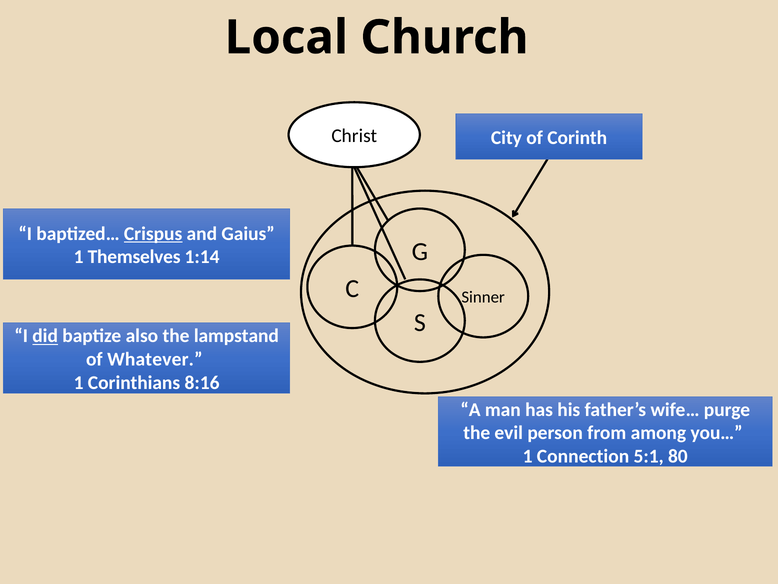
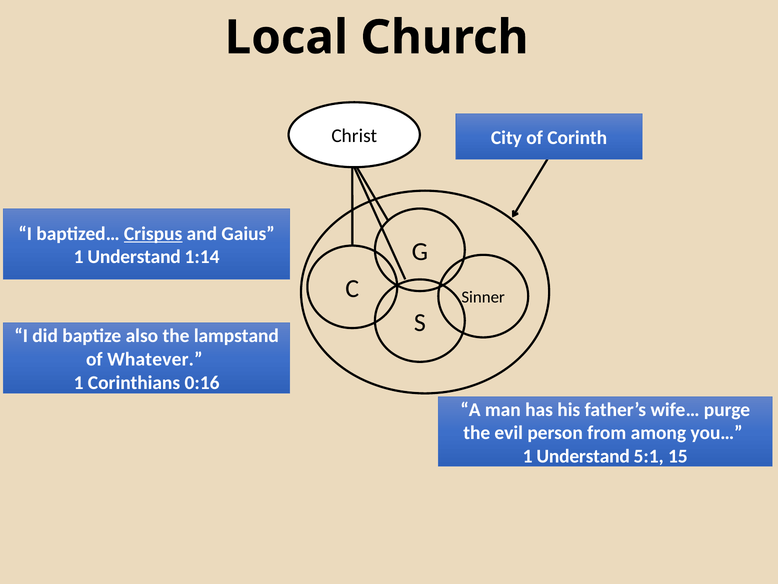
Themselves: Themselves -> Understand (134, 257)
did underline: present -> none (45, 336)
8:16: 8:16 -> 0:16 (202, 382)
Connection: Connection -> Understand (583, 456)
80: 80 -> 15 (678, 456)
